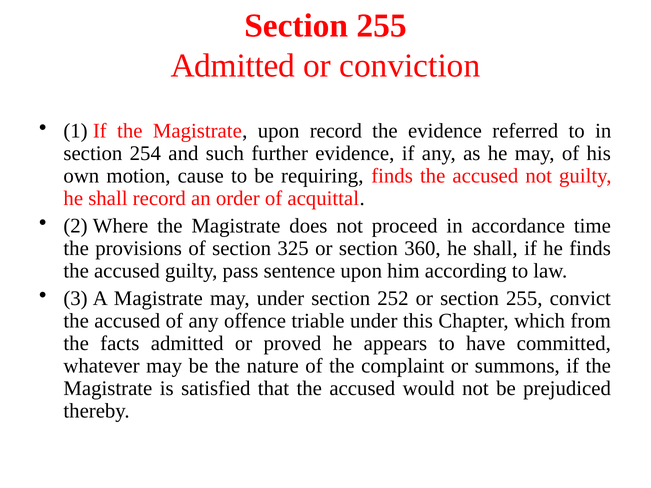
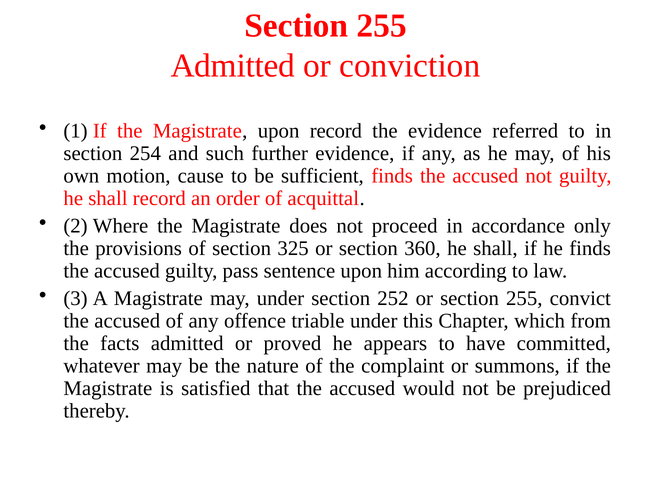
requiring: requiring -> sufficient (322, 176)
time: time -> only (592, 226)
